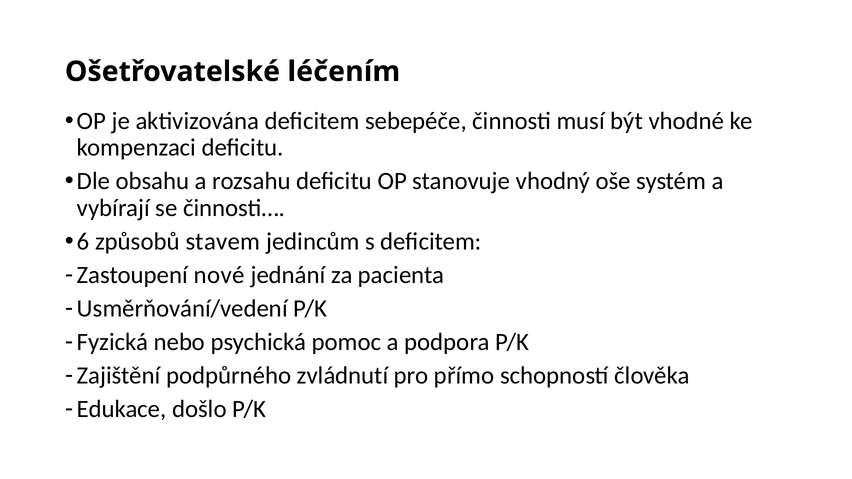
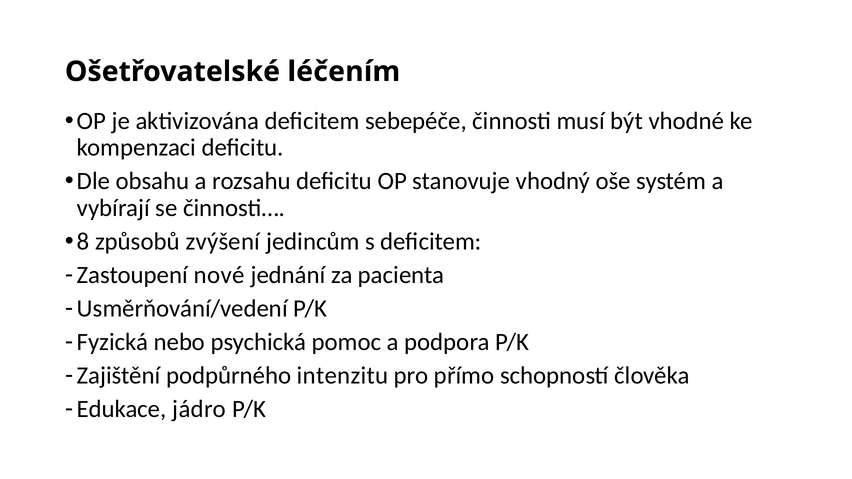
6: 6 -> 8 (83, 242)
stavem: stavem -> zvýšení (223, 242)
zvládnutí: zvládnutí -> intenzitu (342, 376)
došlo: došlo -> jádro (199, 409)
